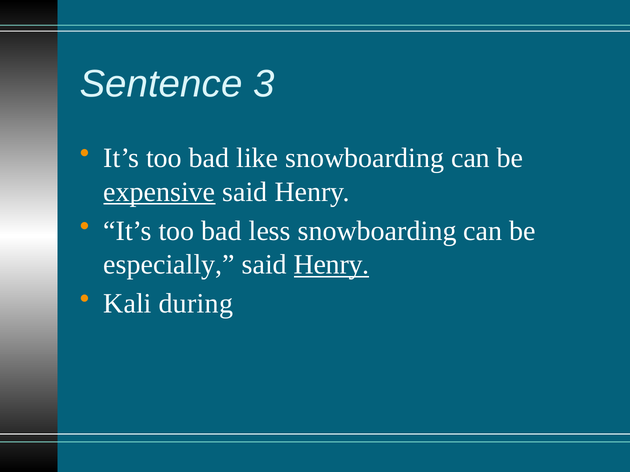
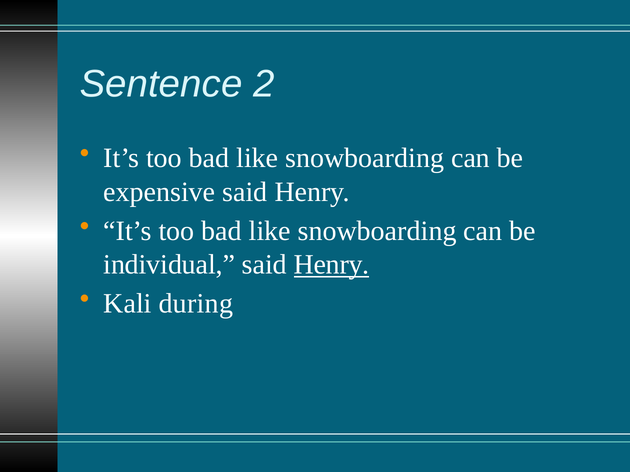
3: 3 -> 2 (264, 84)
expensive underline: present -> none (159, 192)
less: less -> like (270, 231)
especially: especially -> individual (169, 265)
